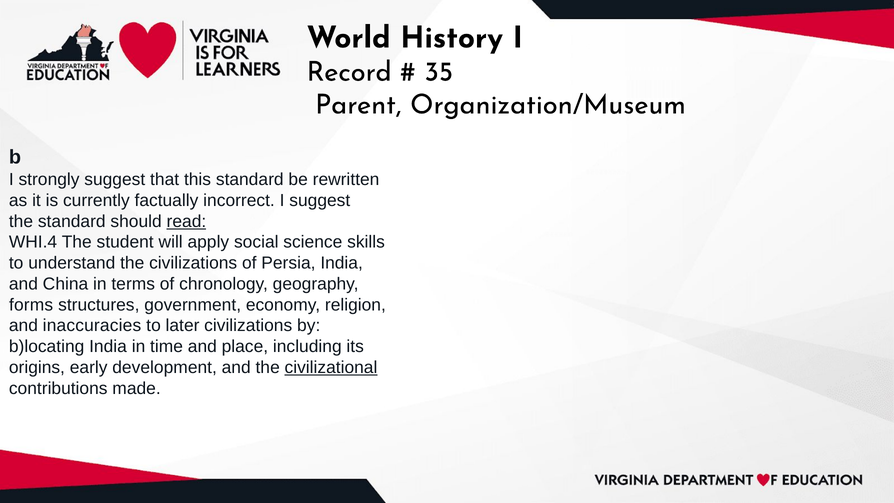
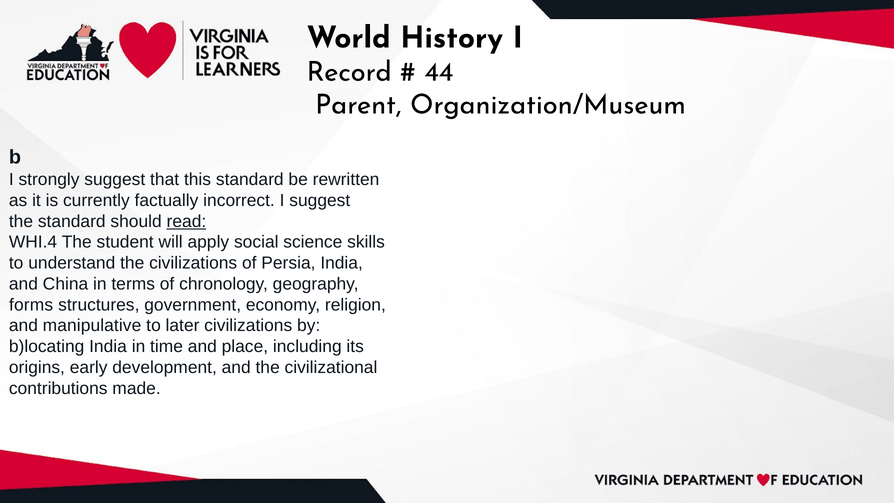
35: 35 -> 44 (439, 72)
inaccuracies: inaccuracies -> manipulative (92, 326)
civilizational underline: present -> none (331, 367)
